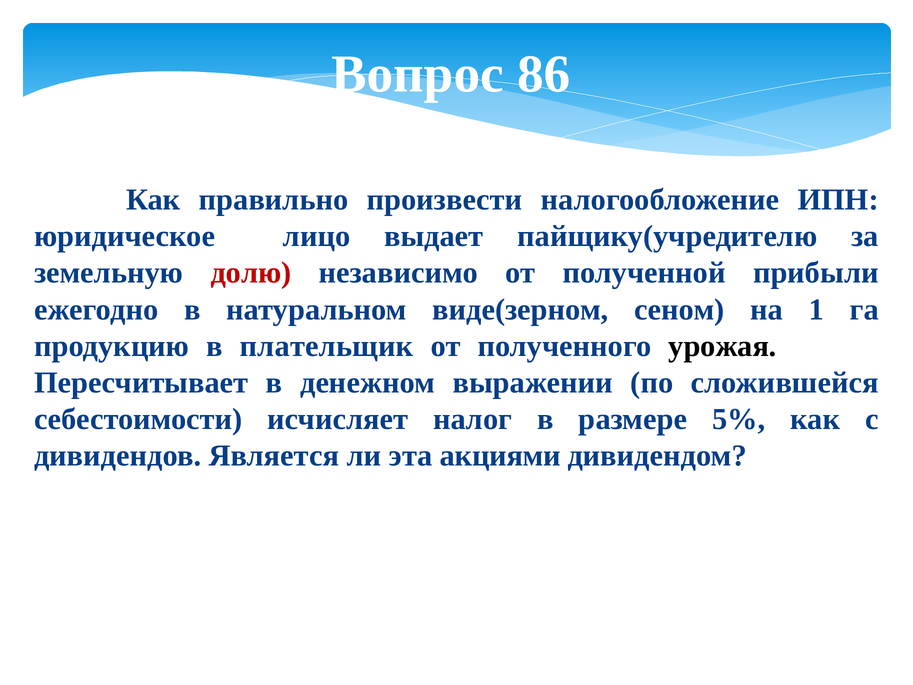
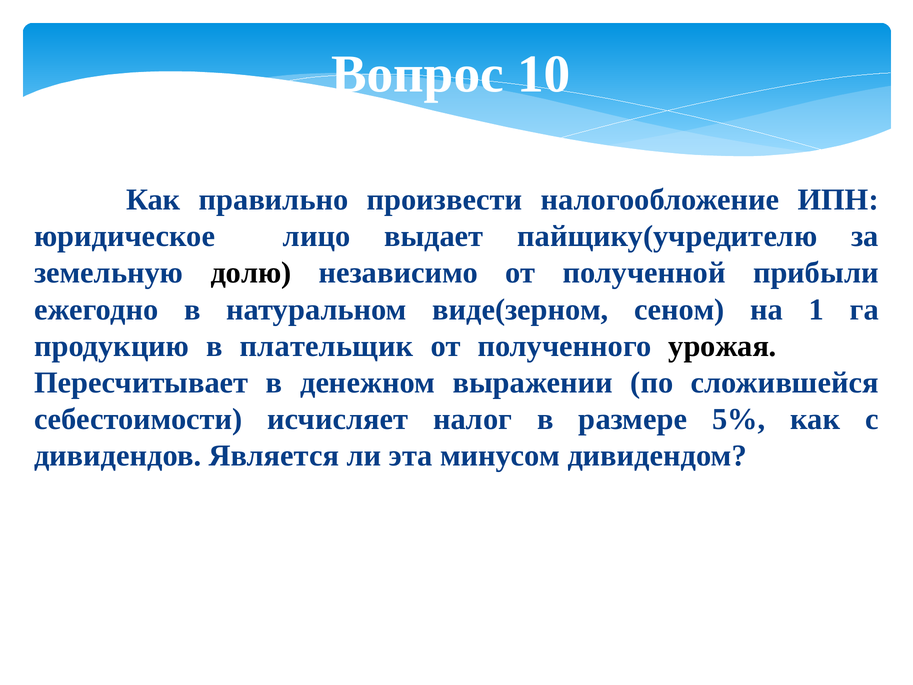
86: 86 -> 10 (544, 74)
долю colour: red -> black (251, 273)
акциями: акциями -> минусом (500, 455)
